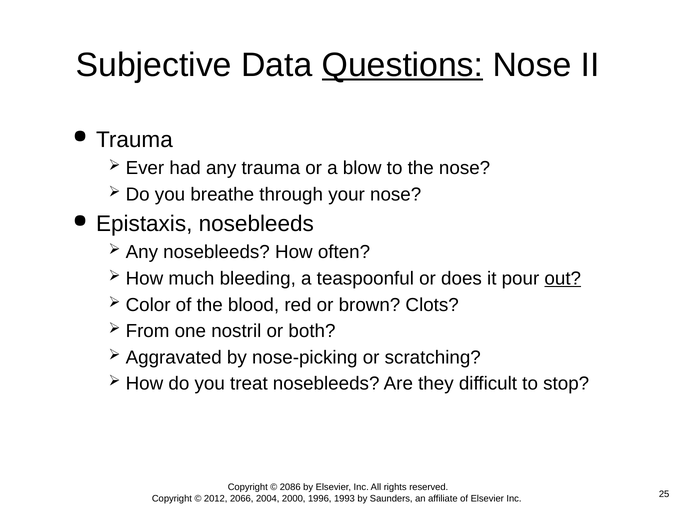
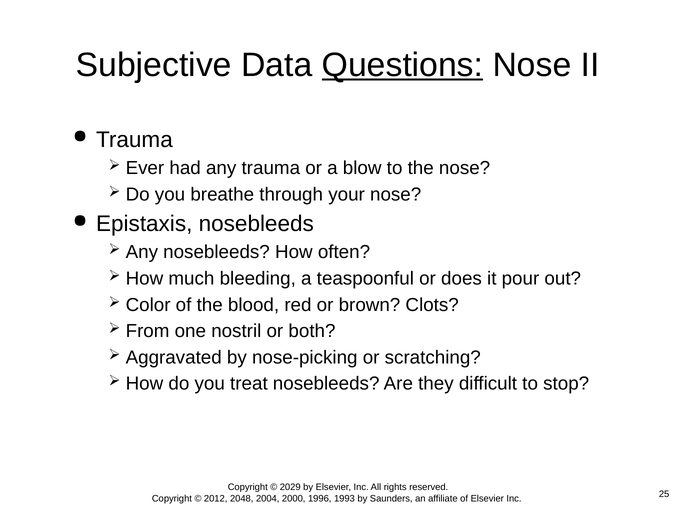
out underline: present -> none (563, 279)
2086: 2086 -> 2029 (290, 487)
2066: 2066 -> 2048 (242, 499)
